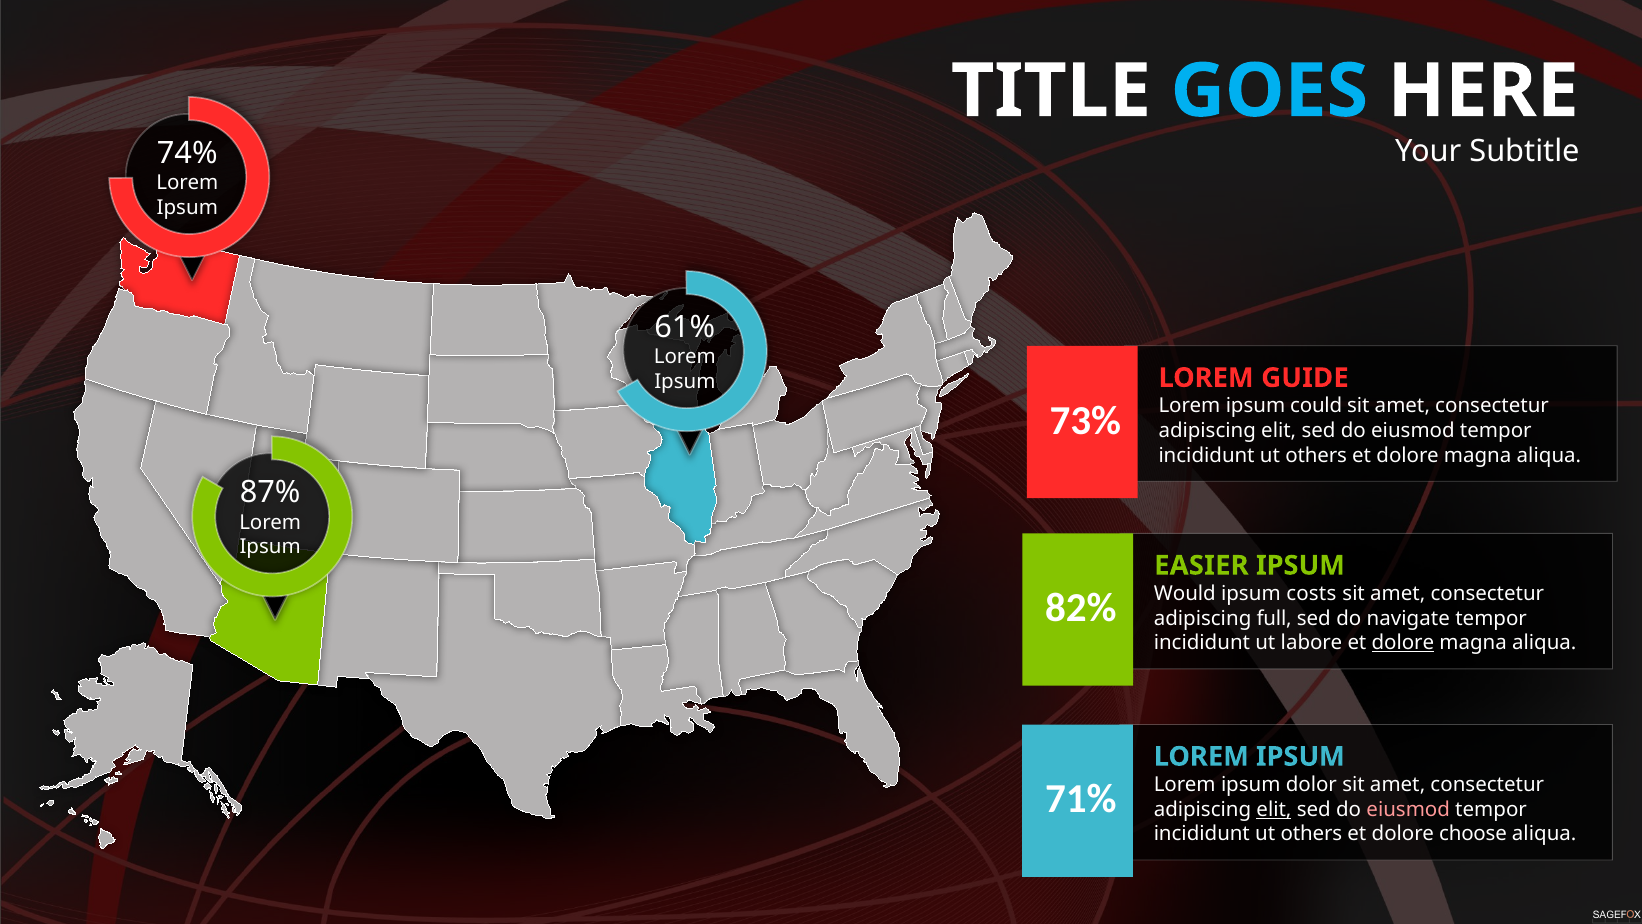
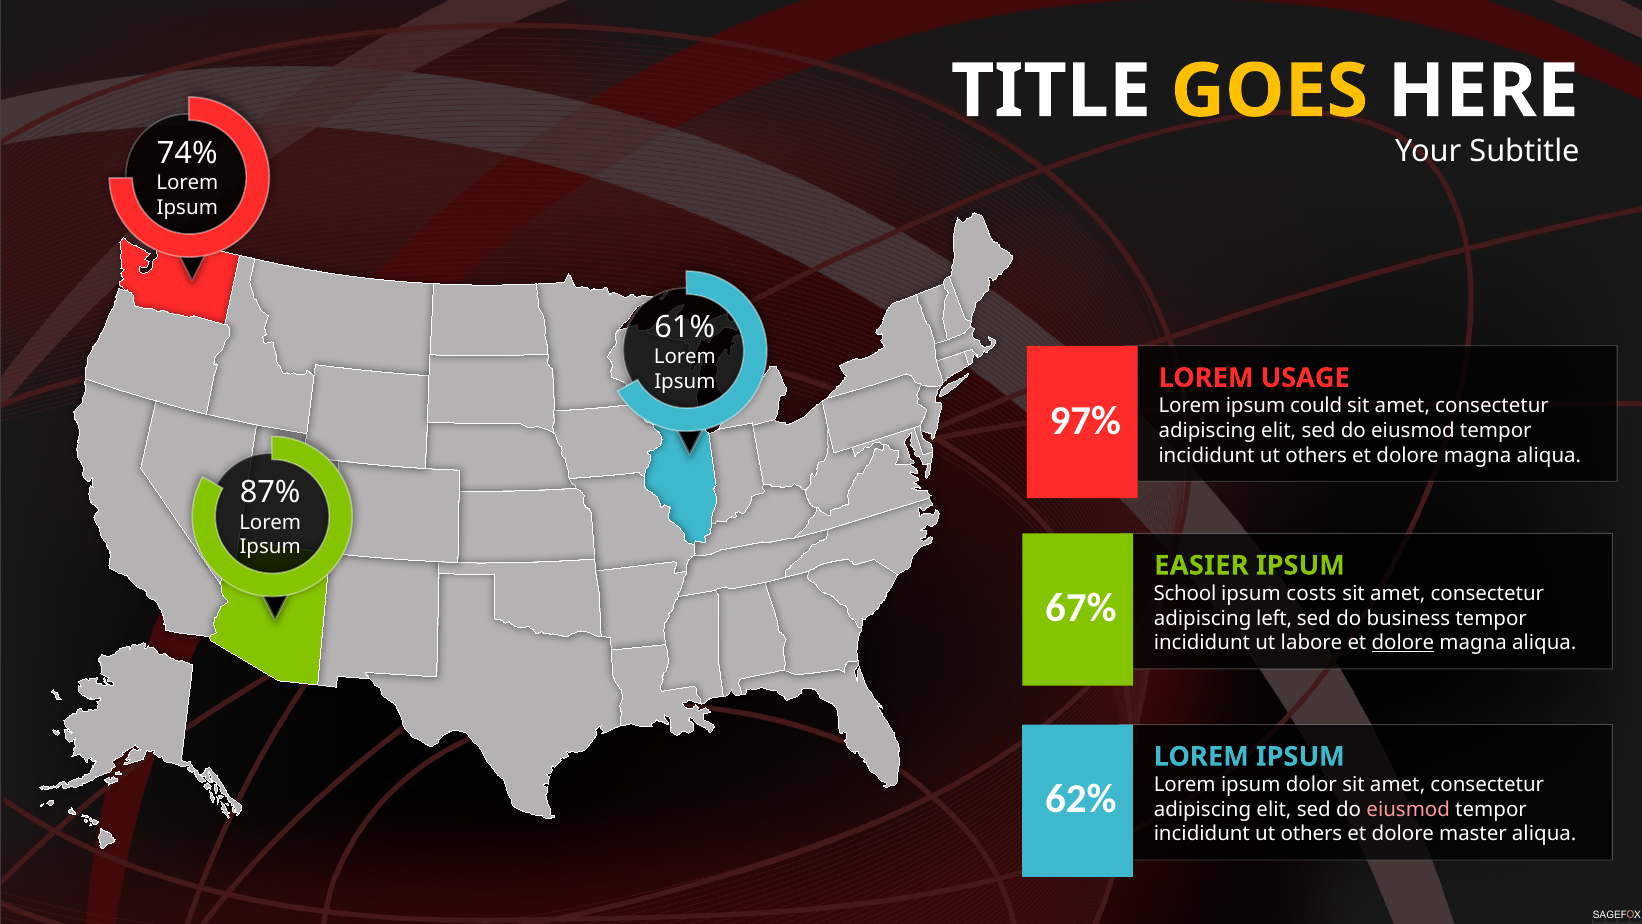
GOES colour: light blue -> yellow (1269, 91)
GUIDE: GUIDE -> USAGE (1305, 378)
73%: 73% -> 97% (1085, 420)
Would: Would -> School (1185, 594)
82%: 82% -> 67% (1081, 608)
full: full -> left (1274, 618)
navigate: navigate -> business (1408, 618)
71%: 71% -> 62% (1081, 799)
elit underline: present -> none (1274, 809)
choose: choose -> master (1473, 834)
